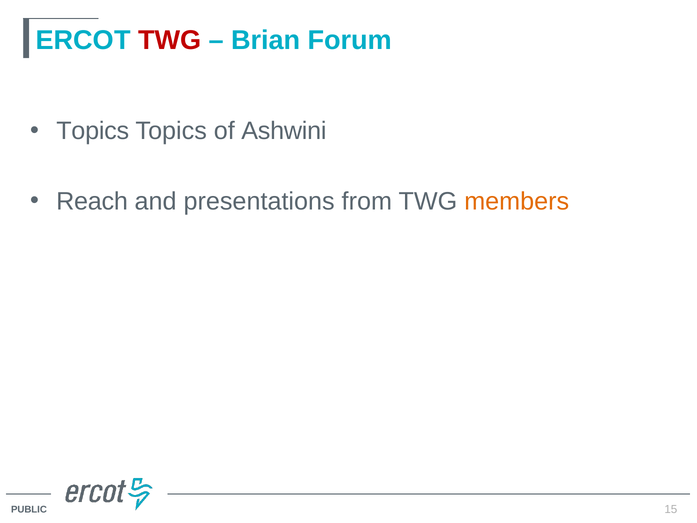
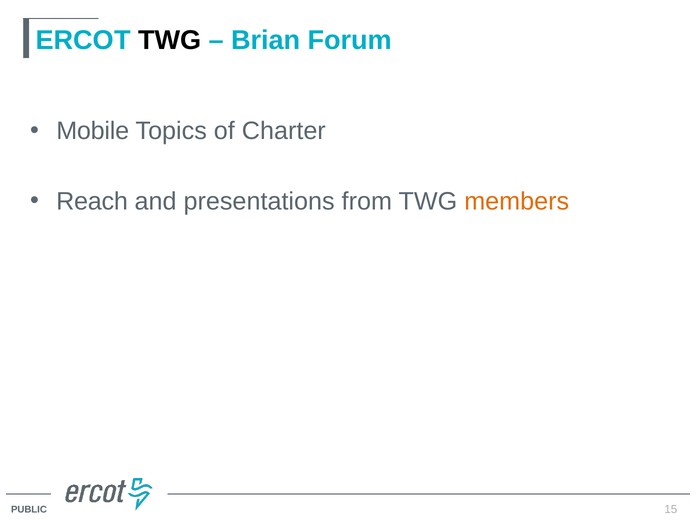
TWG colour: red -> black (170, 40)
Topics: Topics -> Mobile (93, 131)
Ashwini: Ashwini -> Charter (284, 131)
